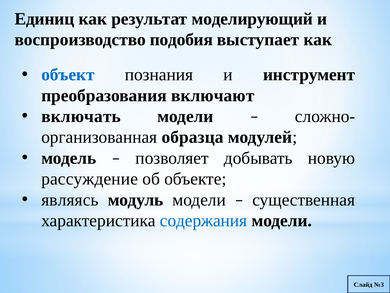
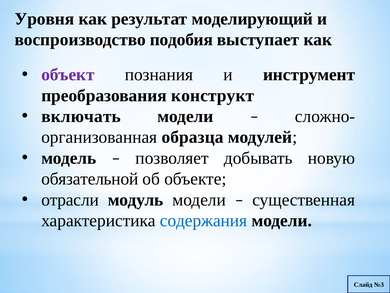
Единиц: Единиц -> Уровня (44, 19)
объект colour: blue -> purple (68, 75)
включают: включают -> конструкт (213, 95)
рассуждение: рассуждение -> обязательной (90, 179)
являясь: являясь -> отрасли (70, 199)
